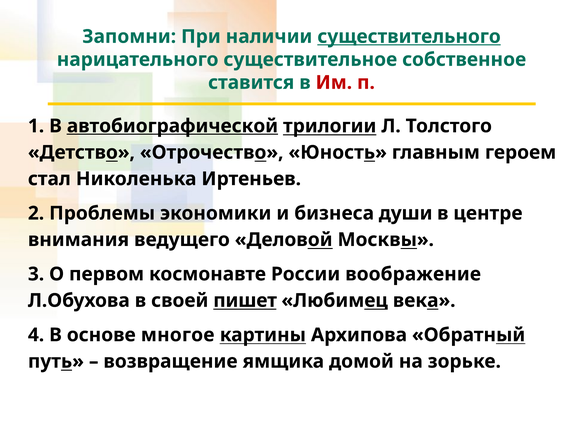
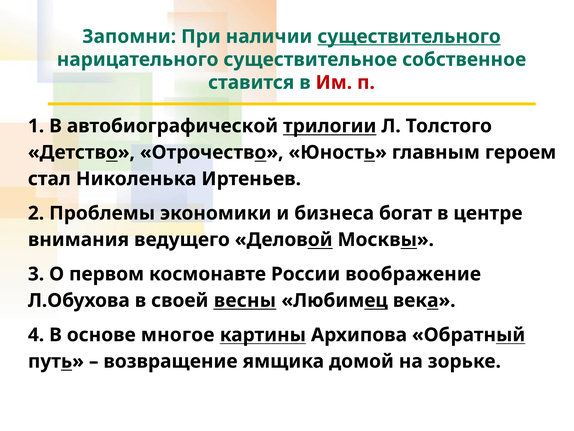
автобиографической underline: present -> none (172, 126)
души: души -> богат (406, 213)
пишет: пишет -> весны (245, 300)
